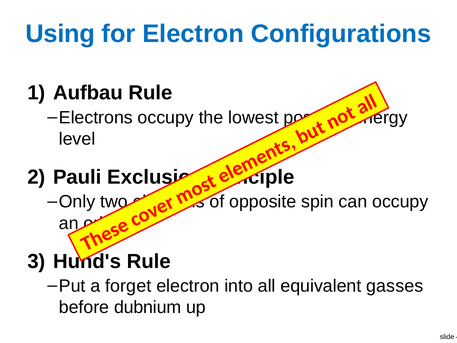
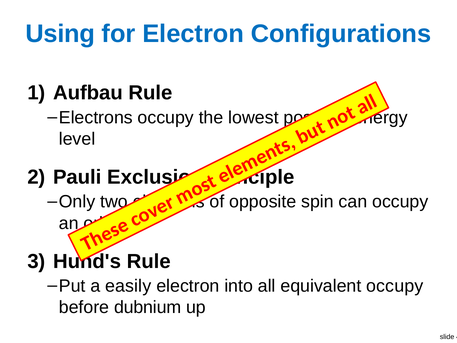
forget: forget -> easily (128, 286)
equivalent gasses: gasses -> occupy (395, 286)
